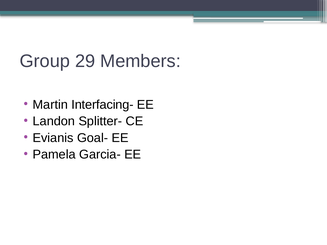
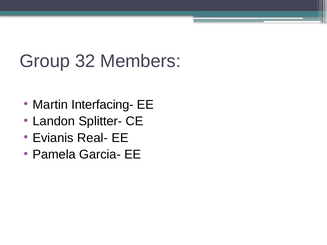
29: 29 -> 32 (85, 61)
Goal-: Goal- -> Real- (92, 138)
